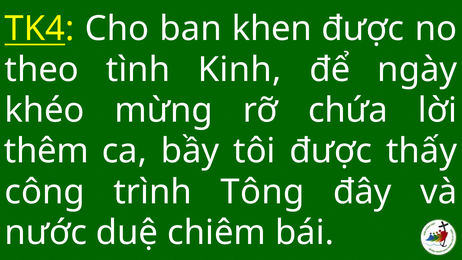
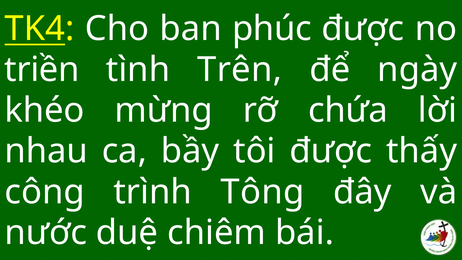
khen: khen -> phúc (272, 29)
theo: theo -> triền (42, 70)
Kinh: Kinh -> Trên (240, 70)
thêm: thêm -> nhau (46, 151)
